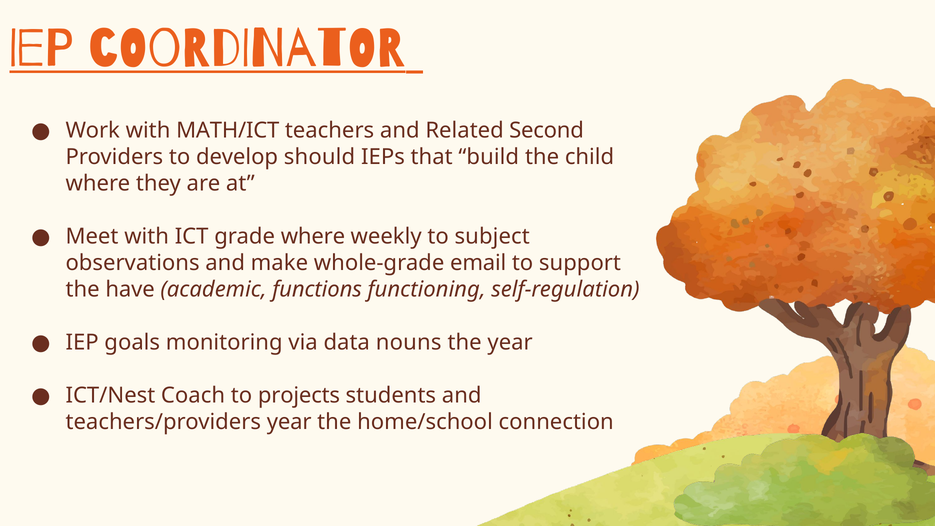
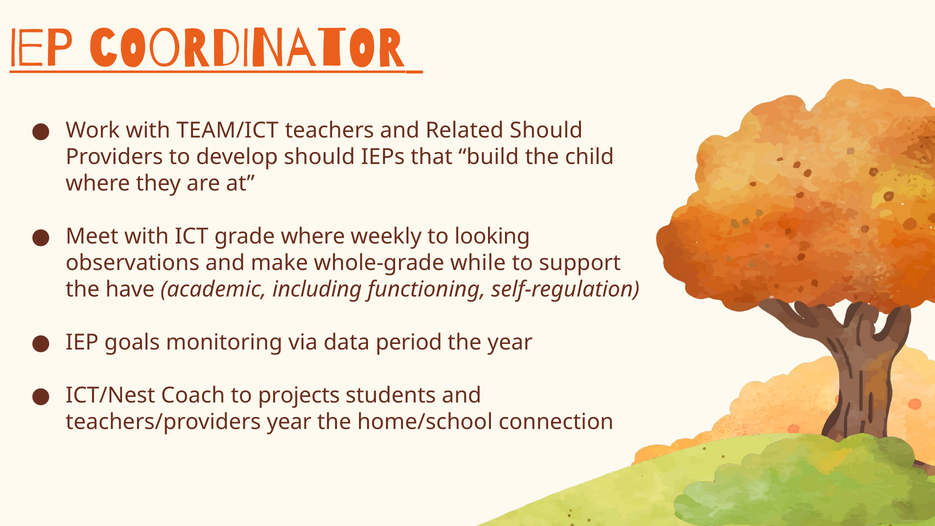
MATH/ICT: MATH/ICT -> TEAM/ICT (228, 130)
Related Second: Second -> Should (546, 130)
subject: subject -> looking (492, 237)
email: email -> while (478, 263)
functions: functions -> including (317, 290)
nouns: nouns -> period (409, 343)
